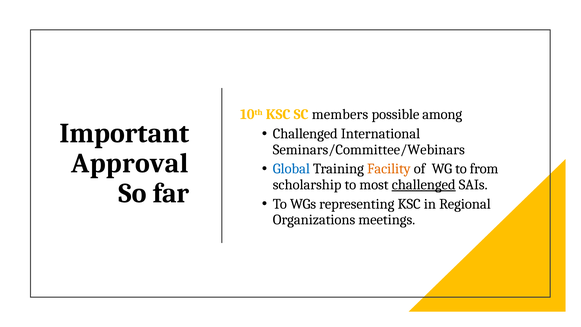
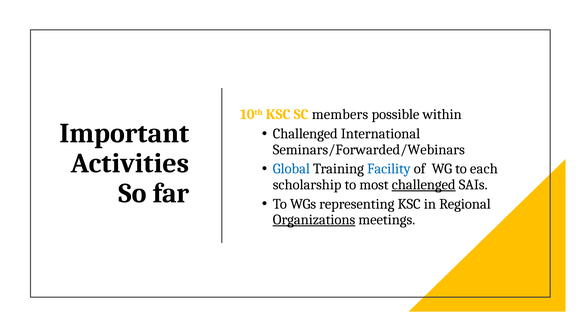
among: among -> within (442, 114)
Seminars/Committee/Webinars: Seminars/Committee/Webinars -> Seminars/Forwarded/Webinars (369, 149)
Approval: Approval -> Activities (130, 163)
Facility colour: orange -> blue (389, 169)
from: from -> each (484, 169)
Organizations underline: none -> present (314, 219)
